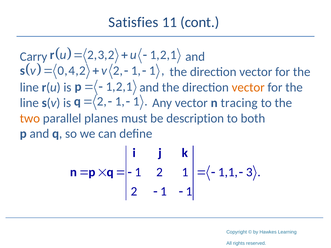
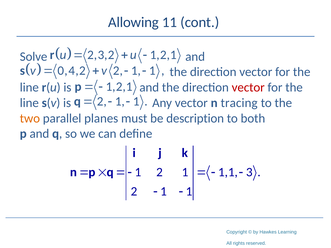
Satisfies: Satisfies -> Allowing (134, 22)
Carry: Carry -> Solve (34, 57)
vector colour: orange -> red (248, 88)
